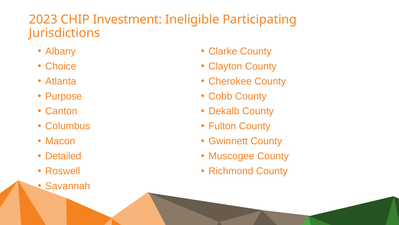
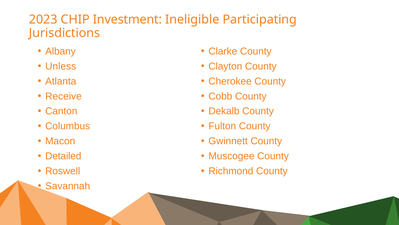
Choice: Choice -> Unless (61, 66)
Purpose: Purpose -> Receive (63, 96)
